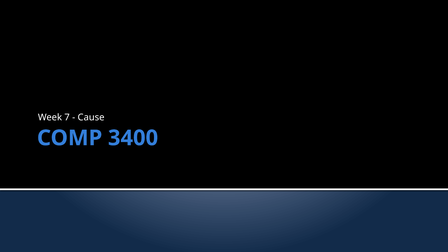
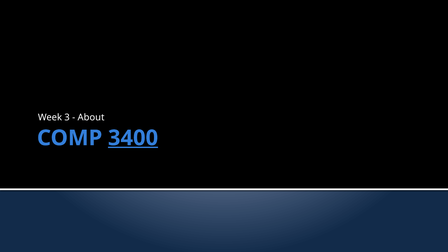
7: 7 -> 3 (67, 117)
Cause: Cause -> About (91, 117)
3400 underline: none -> present (133, 138)
